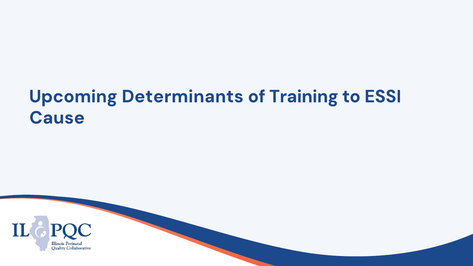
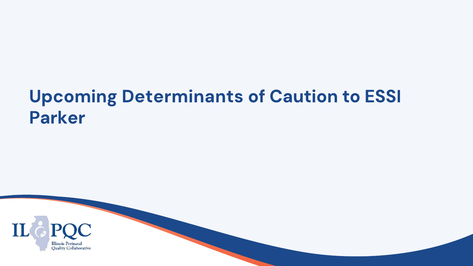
Training: Training -> Caution (304, 96)
Cause: Cause -> Parker (57, 118)
